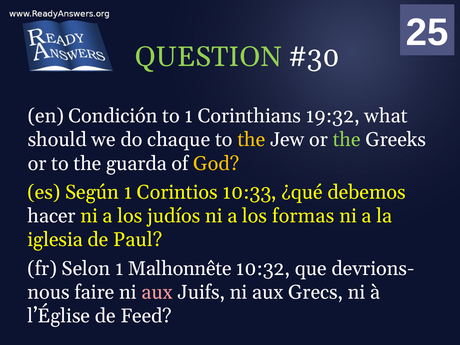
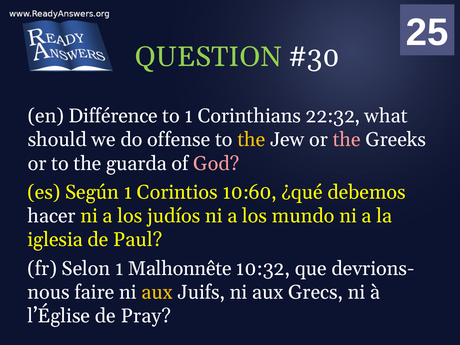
Condición: Condición -> Différence (113, 116)
19:32: 19:32 -> 22:32 (333, 116)
chaque: chaque -> offense (179, 140)
the colour: light green -> pink (347, 140)
God colour: yellow -> pink (216, 163)
10:33: 10:33 -> 10:60 (250, 192)
formas: formas -> mundo (303, 216)
aux colour: pink -> yellow (157, 292)
Feed: Feed -> Pray (146, 316)
